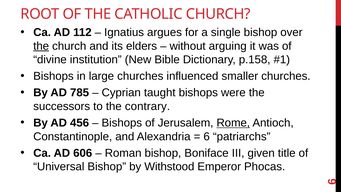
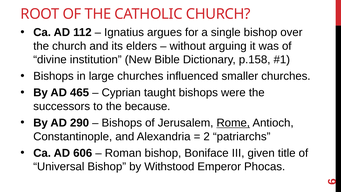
the underline: present -> none (41, 46)
785: 785 -> 465 (80, 93)
contrary: contrary -> because (148, 106)
456: 456 -> 290 (80, 123)
6: 6 -> 2 (207, 136)
